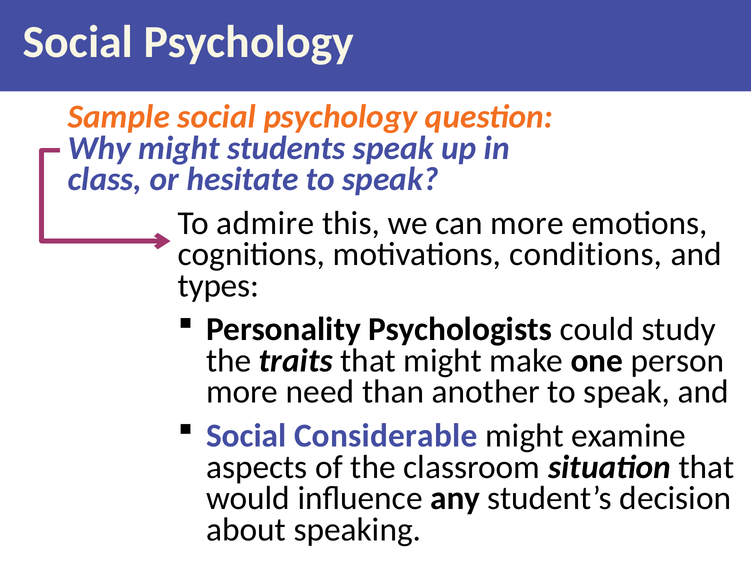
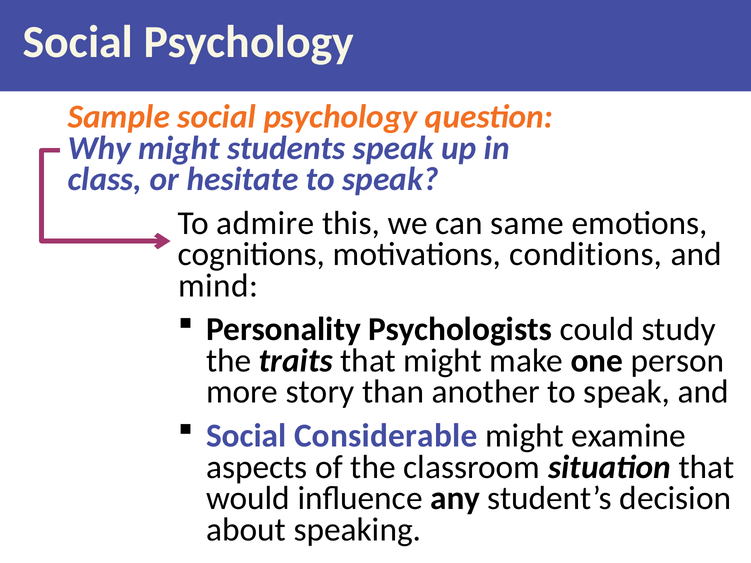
can more: more -> same (527, 223)
types: types -> mind (218, 286)
need: need -> story (320, 392)
